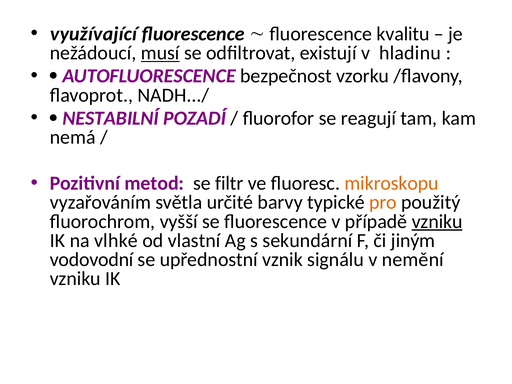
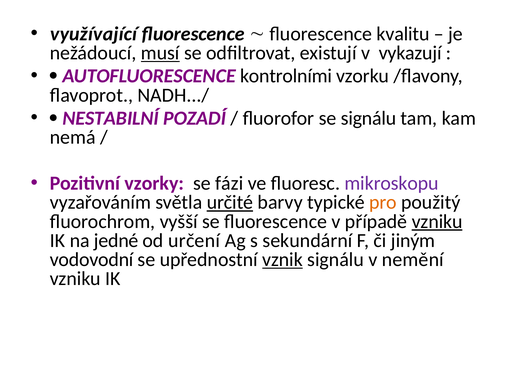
hladinu: hladinu -> vykazují (410, 53)
bezpečnost: bezpečnost -> kontrolními (286, 76)
se reagují: reagují -> signálu (369, 118)
metod: metod -> vzorky (154, 183)
filtr: filtr -> fázi (229, 183)
mikroskopu colour: orange -> purple (392, 183)
určité underline: none -> present (230, 202)
vlhké: vlhké -> jedné (116, 241)
vlastní: vlastní -> určení (194, 241)
vznik underline: none -> present (283, 260)
